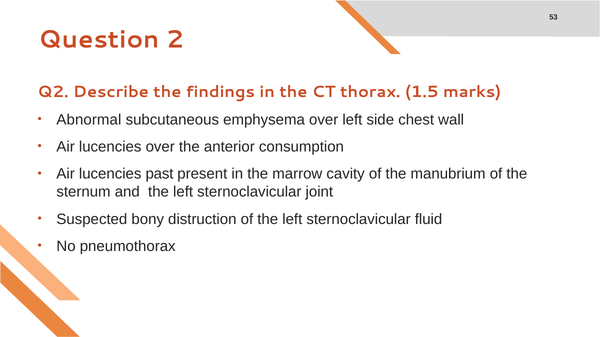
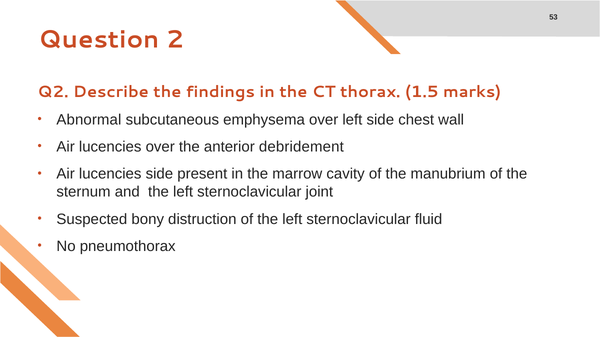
consumption: consumption -> debridement (301, 147)
lucencies past: past -> side (159, 174)
